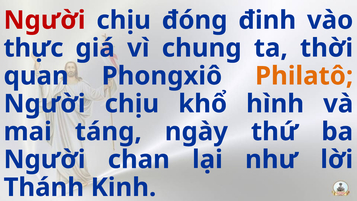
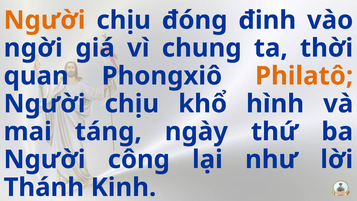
Người colour: red -> orange (45, 20)
thực: thực -> ngời (33, 48)
chan: chan -> công (139, 159)
